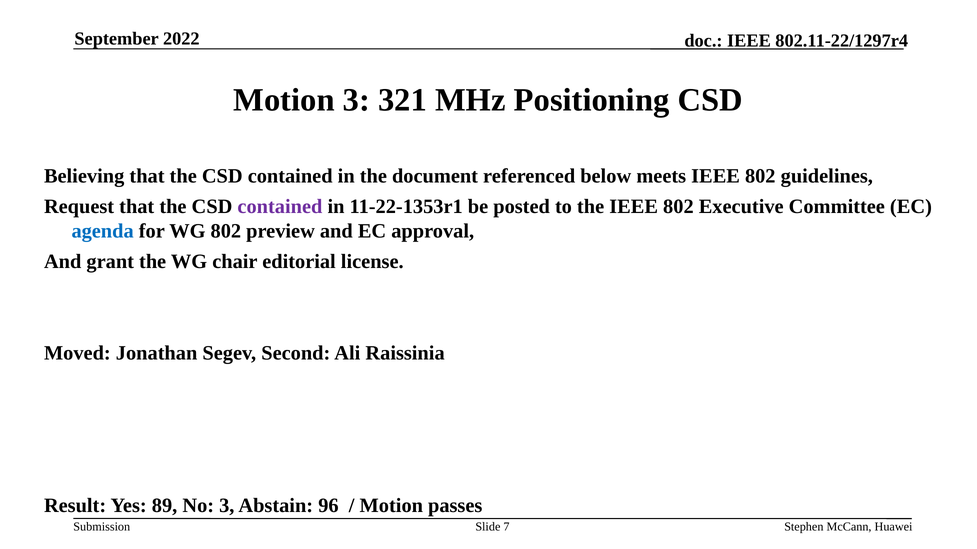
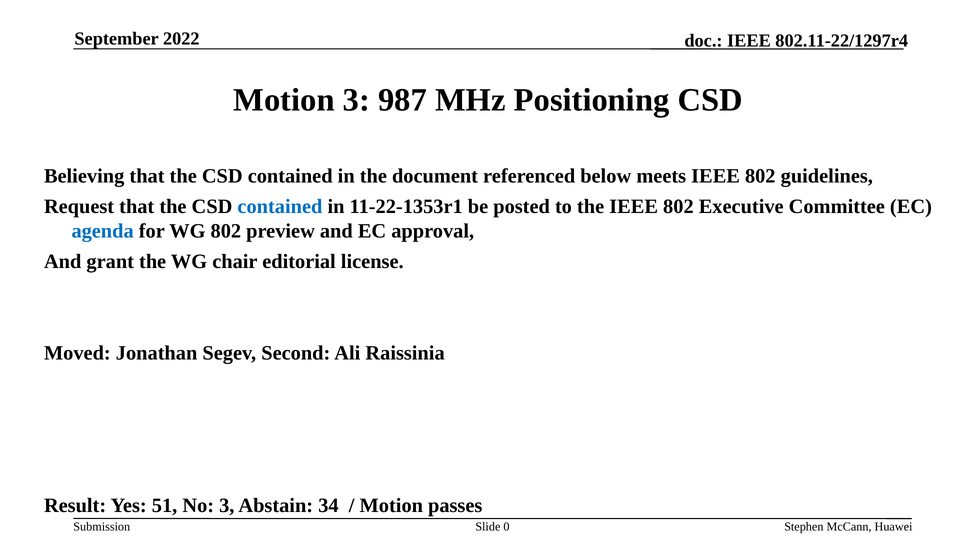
321: 321 -> 987 (403, 100)
contained colour: purple -> blue (280, 207)
89: 89 -> 51 (165, 506)
96: 96 -> 34 (328, 506)
7: 7 -> 0 (507, 527)
